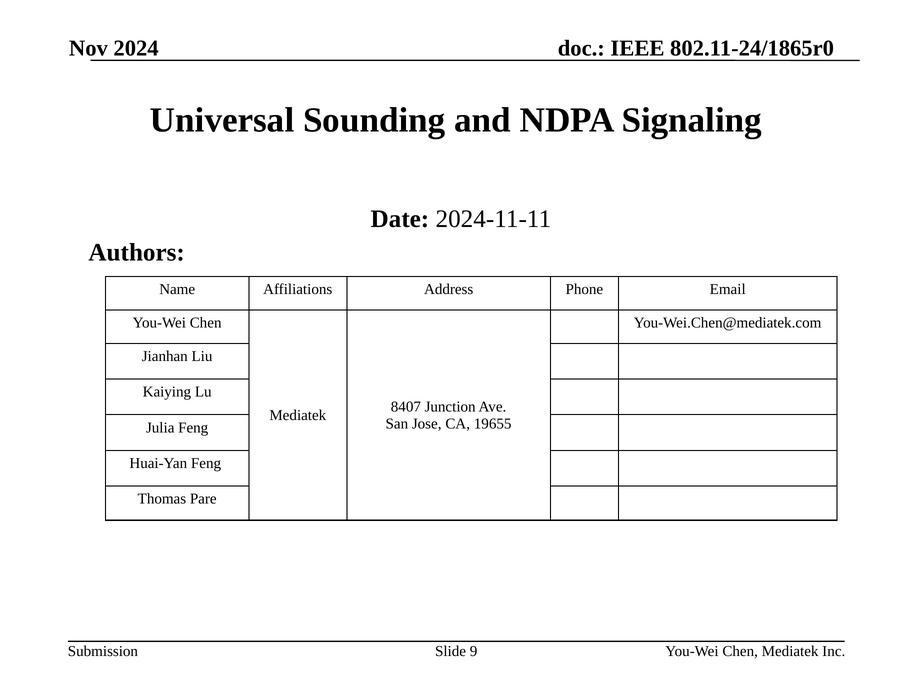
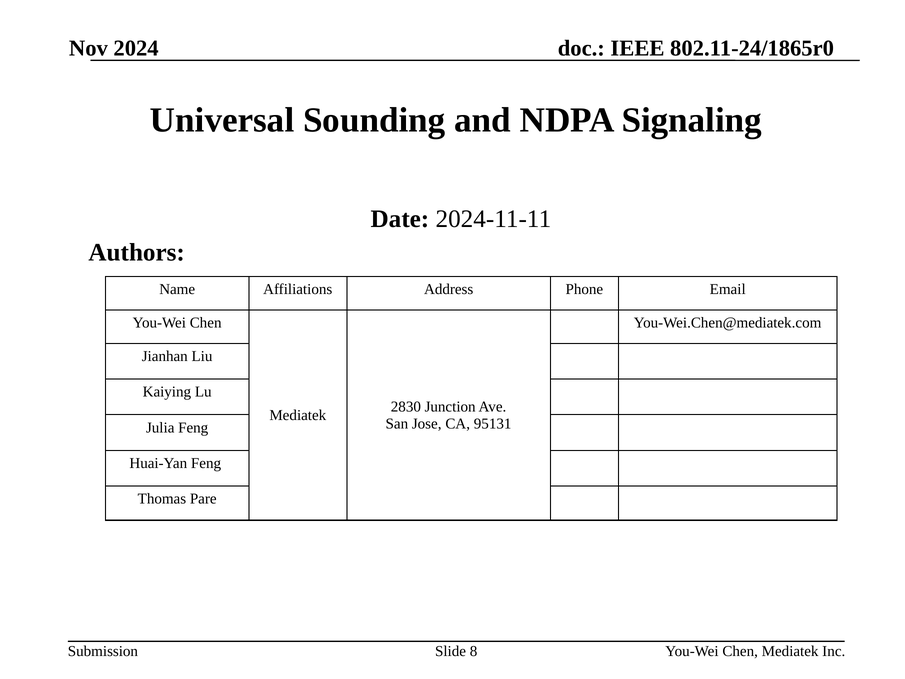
8407: 8407 -> 2830 (406, 407)
19655: 19655 -> 95131 (493, 423)
9: 9 -> 8 (474, 651)
